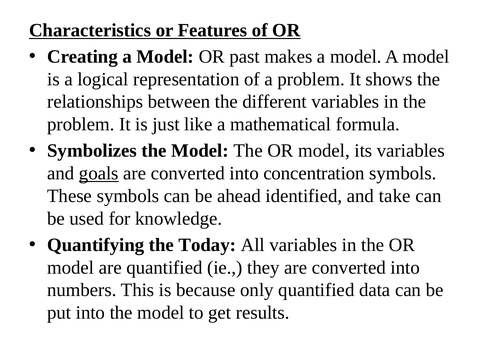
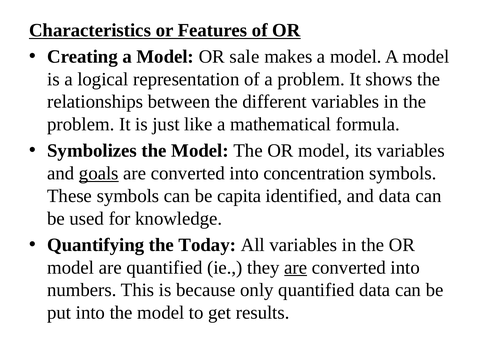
past: past -> sale (244, 57)
ahead: ahead -> capita (239, 196)
and take: take -> data (395, 196)
are underline: none -> present (296, 267)
